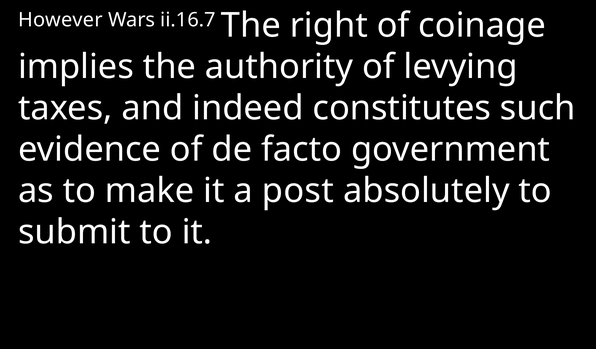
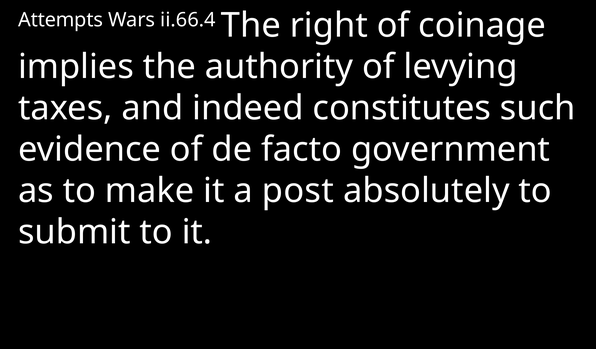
However: However -> Attempts (61, 20)
ii.16.7: ii.16.7 -> ii.66.4 (188, 20)
